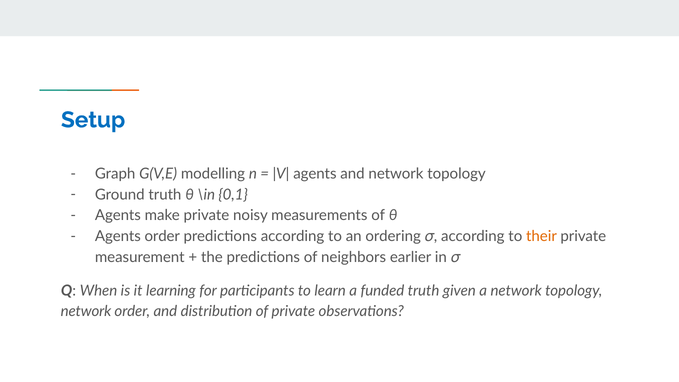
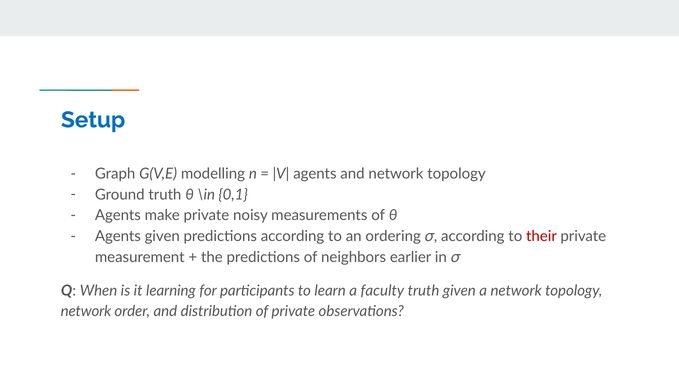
Agents order: order -> given (162, 236)
their colour: orange -> red (541, 236)
funded: funded -> faculty (382, 291)
